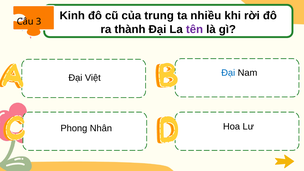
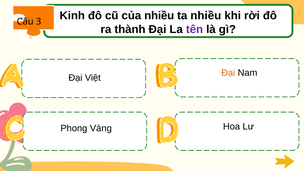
của trung: trung -> nhiều (159, 16)
Đại colour: blue -> orange (228, 73)
Nhân: Nhân -> Vàng (101, 128)
